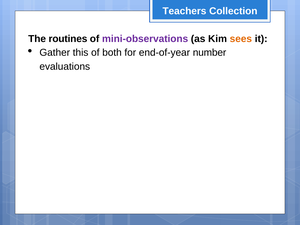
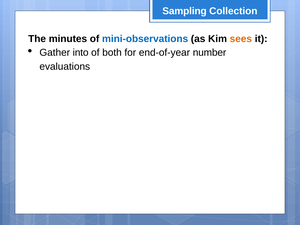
Teachers: Teachers -> Sampling (184, 11)
routines: routines -> minutes (68, 39)
mini-observations colour: purple -> blue (145, 39)
this: this -> into (81, 53)
